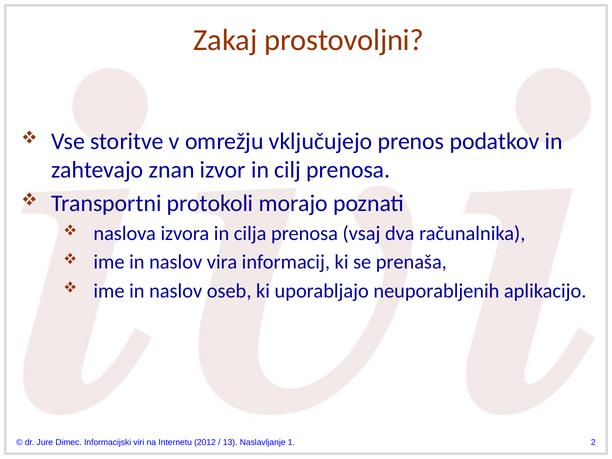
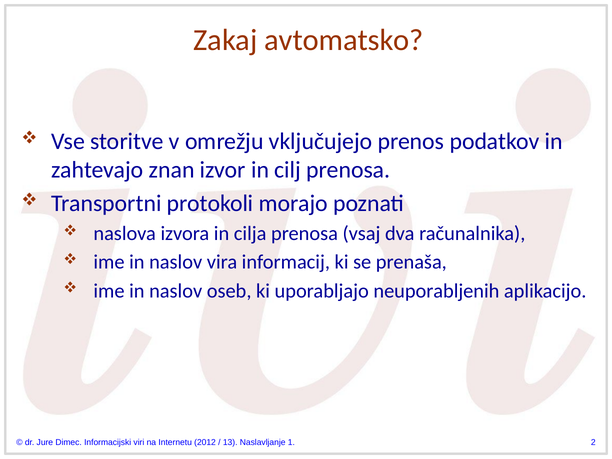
prostovoljni: prostovoljni -> avtomatsko (344, 40)
